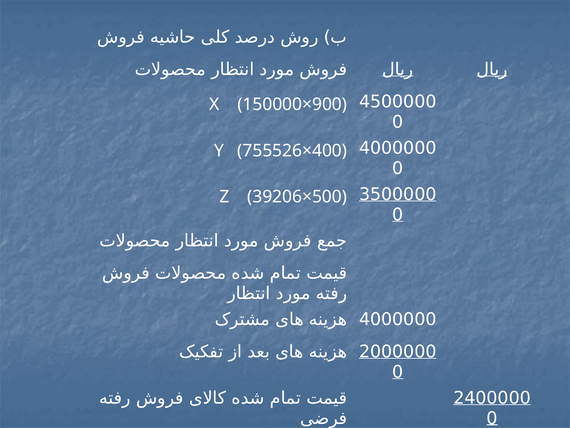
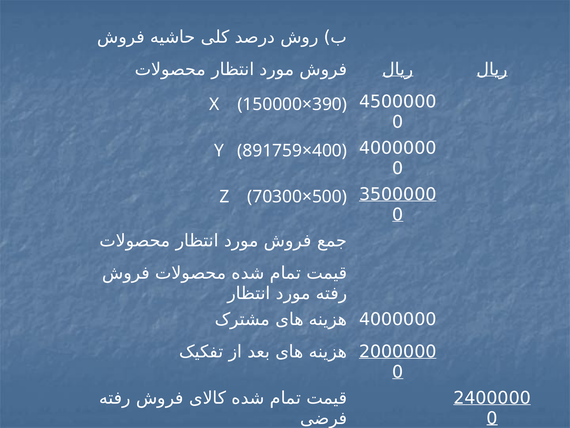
150000×900: 150000×900 -> 150000×390 (292, 104)
755526×400: 755526×400 -> 891759×400 (292, 150)
39206×500: 39206×500 -> 70300×500 (297, 197)
